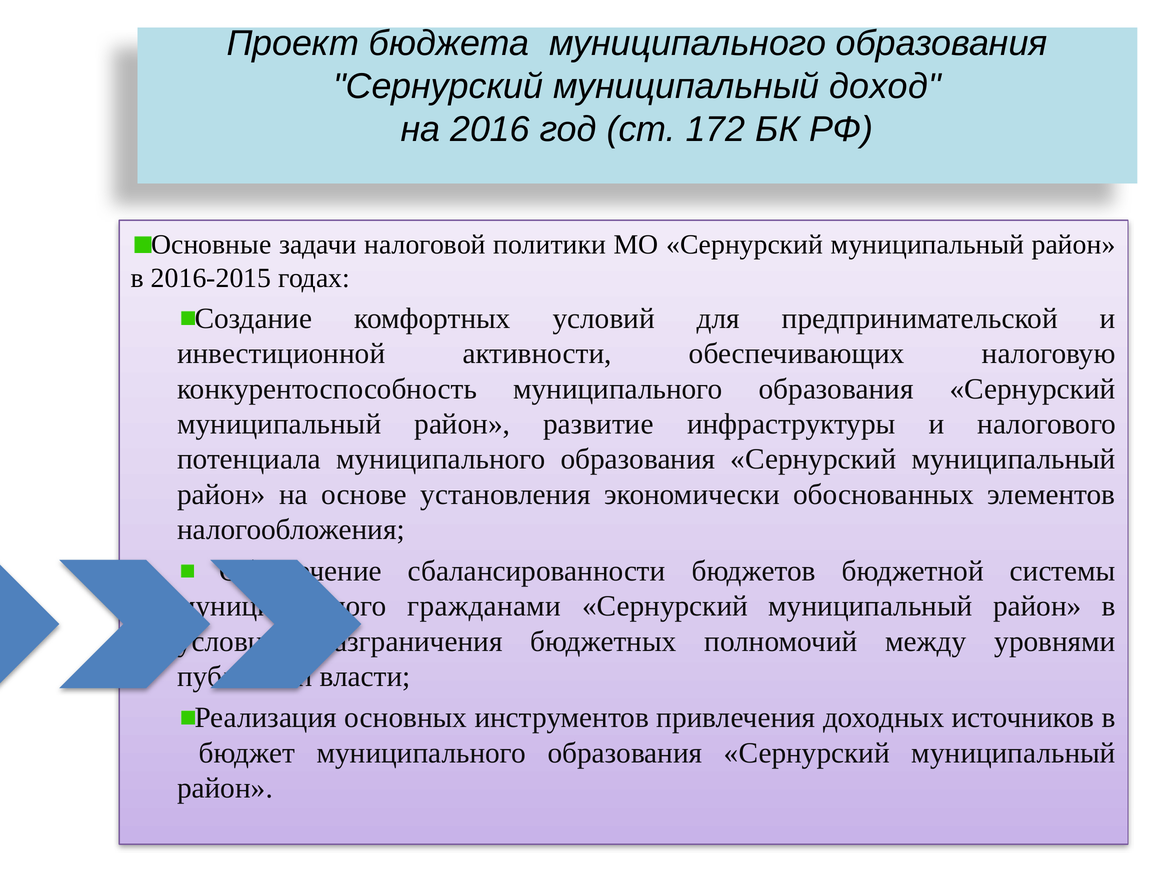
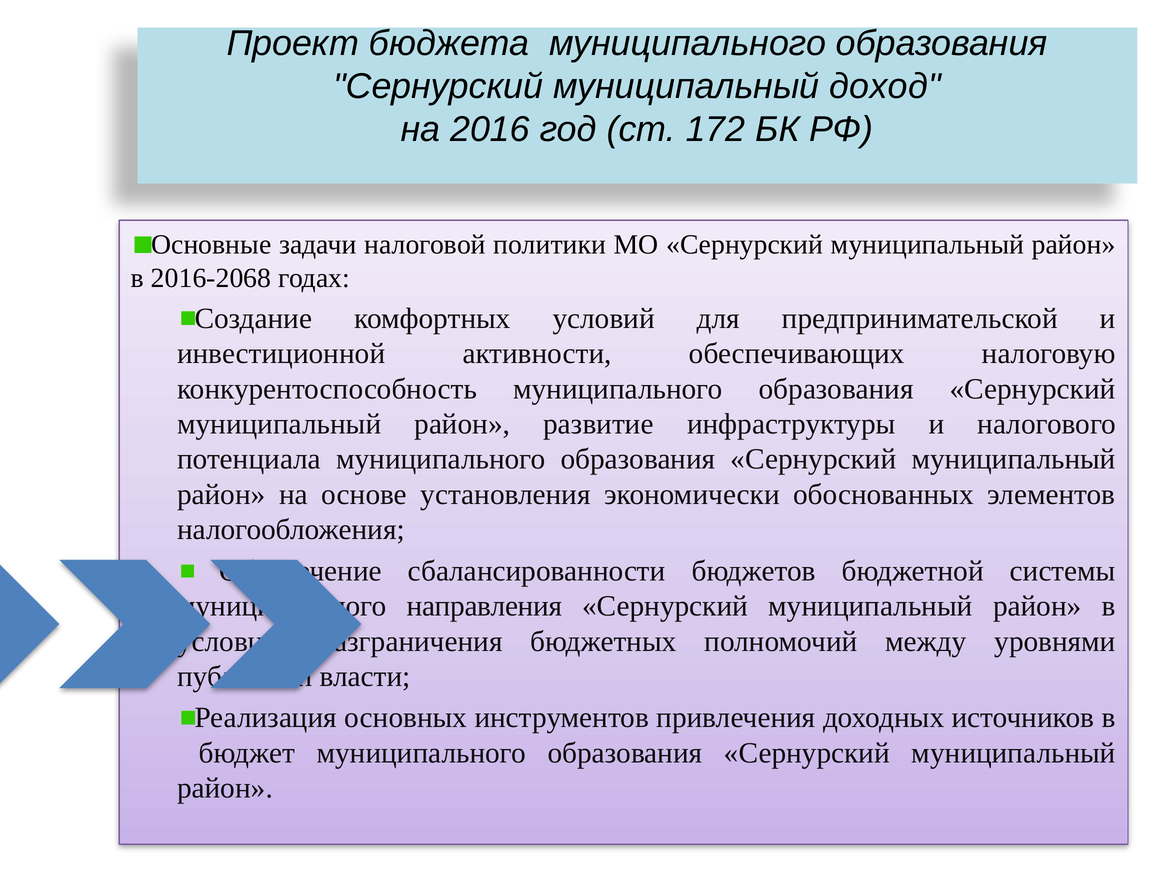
2016-2015: 2016-2015 -> 2016-2068 (211, 278)
гражданами: гражданами -> направления (484, 606)
